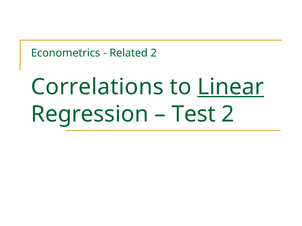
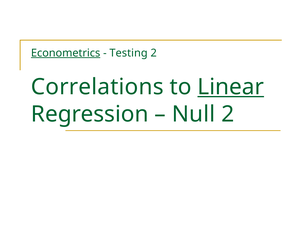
Econometrics underline: none -> present (66, 53)
Related: Related -> Testing (129, 53)
Test: Test -> Null (194, 114)
